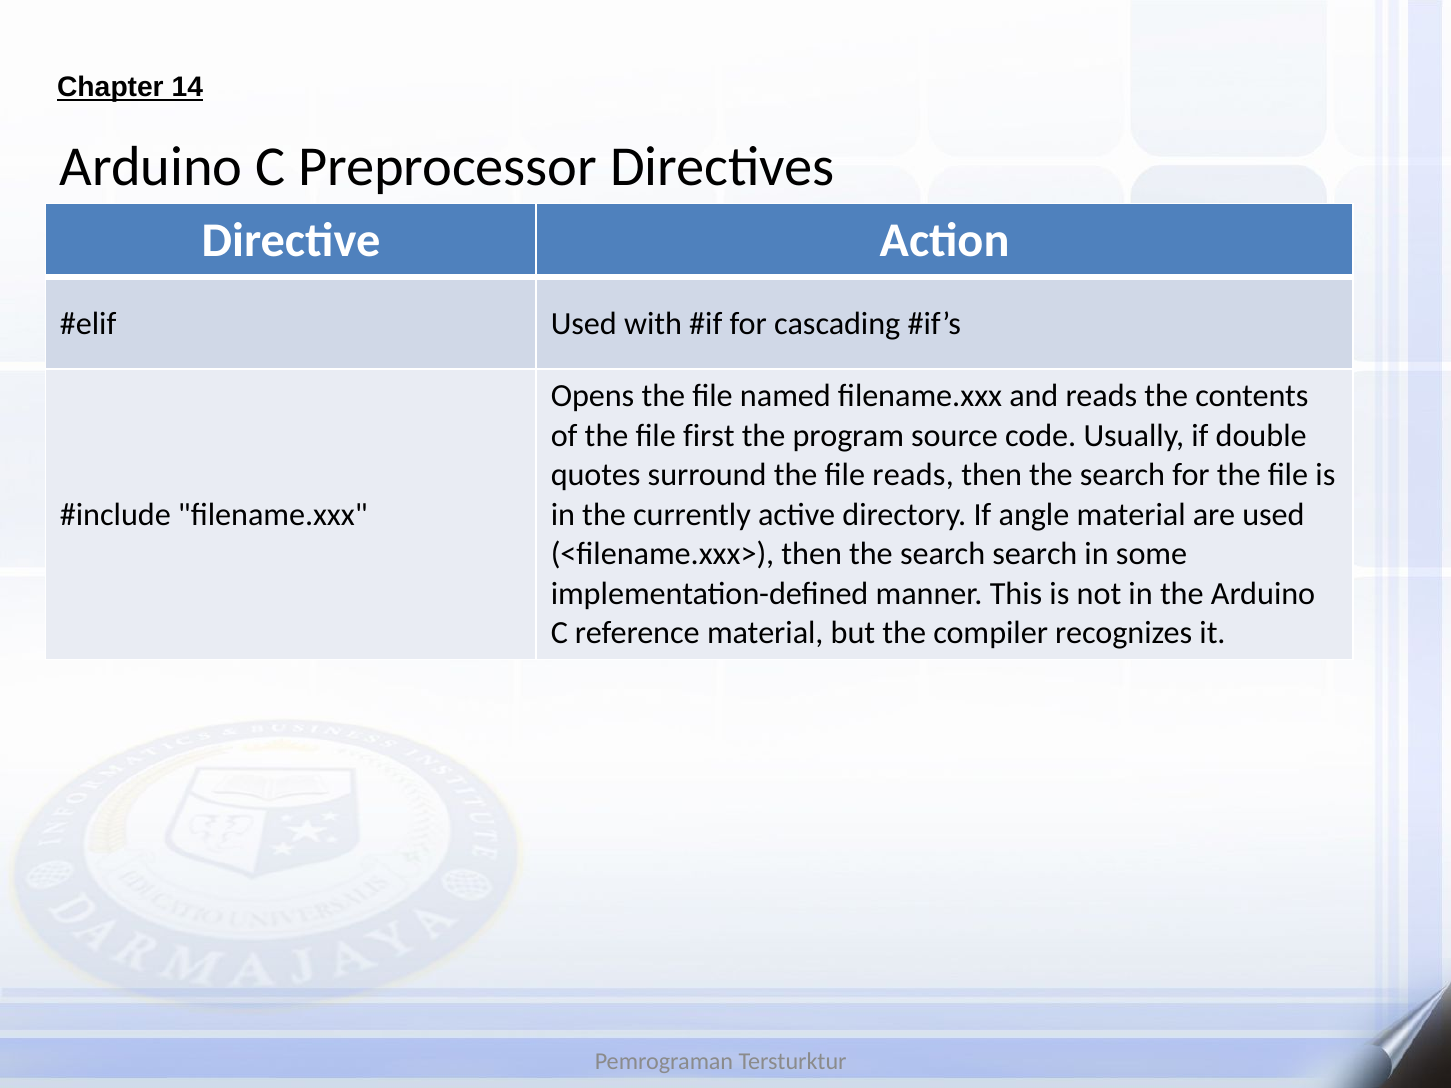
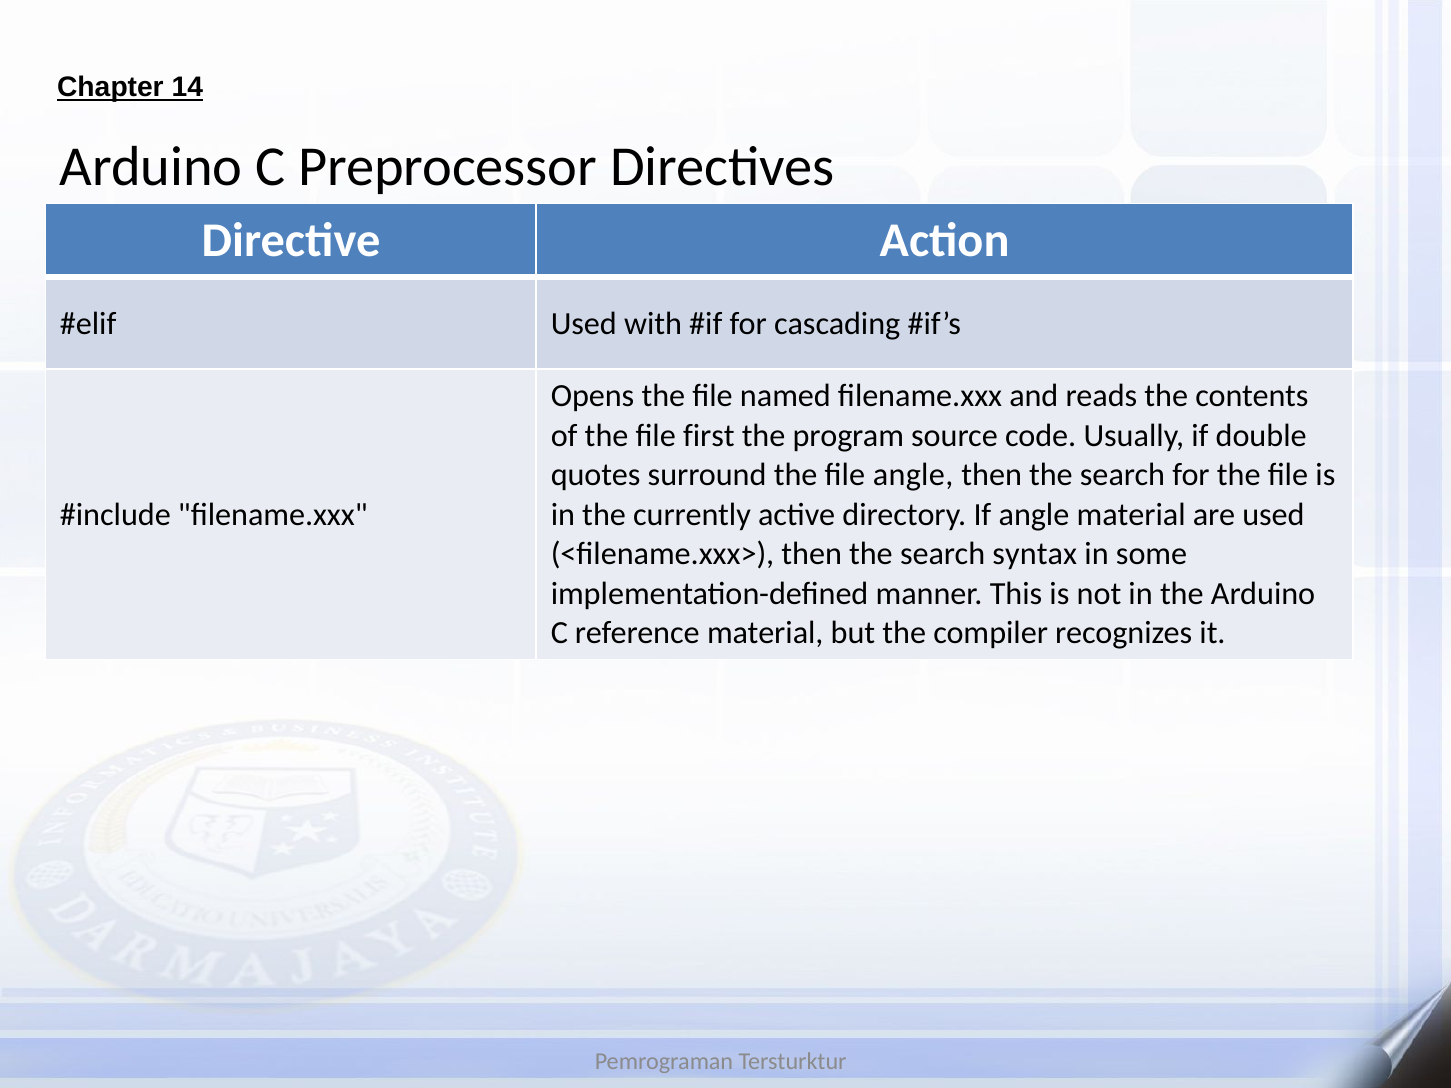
file reads: reads -> angle (913, 475)
search search: search -> syntax (1035, 554)
